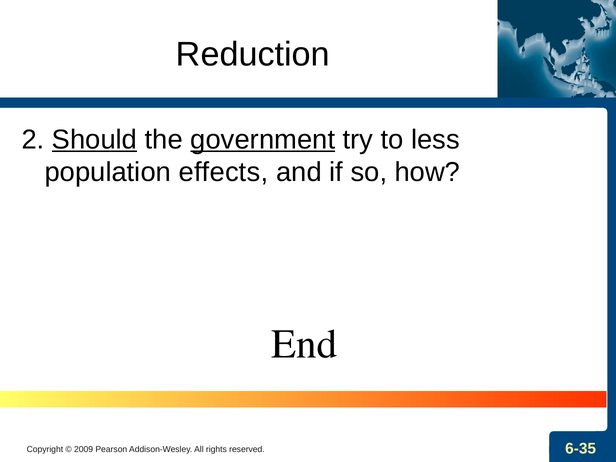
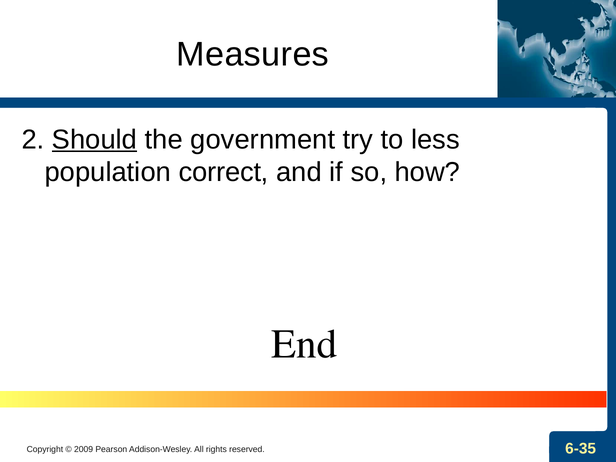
Reduction: Reduction -> Measures (253, 55)
government underline: present -> none (263, 139)
effects: effects -> correct (224, 172)
